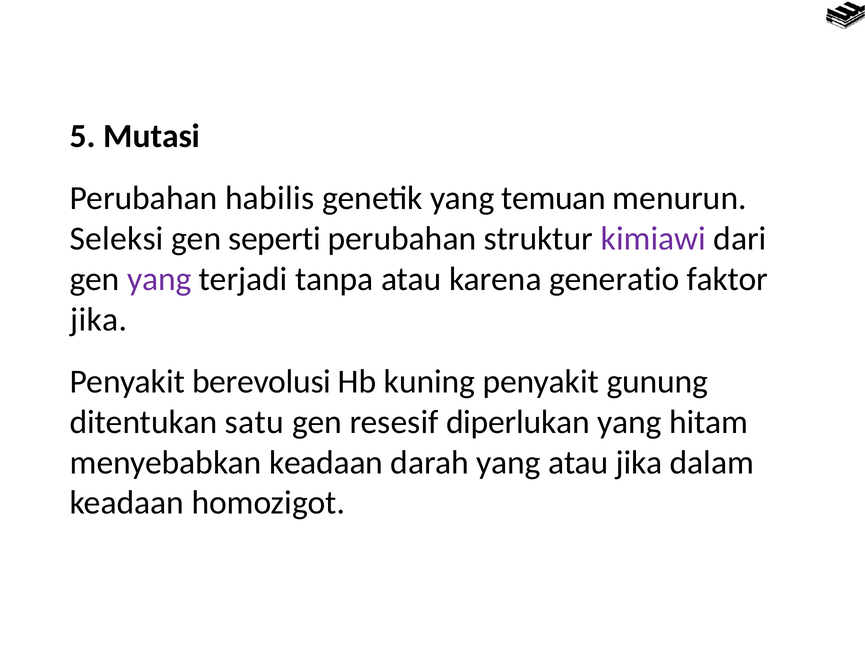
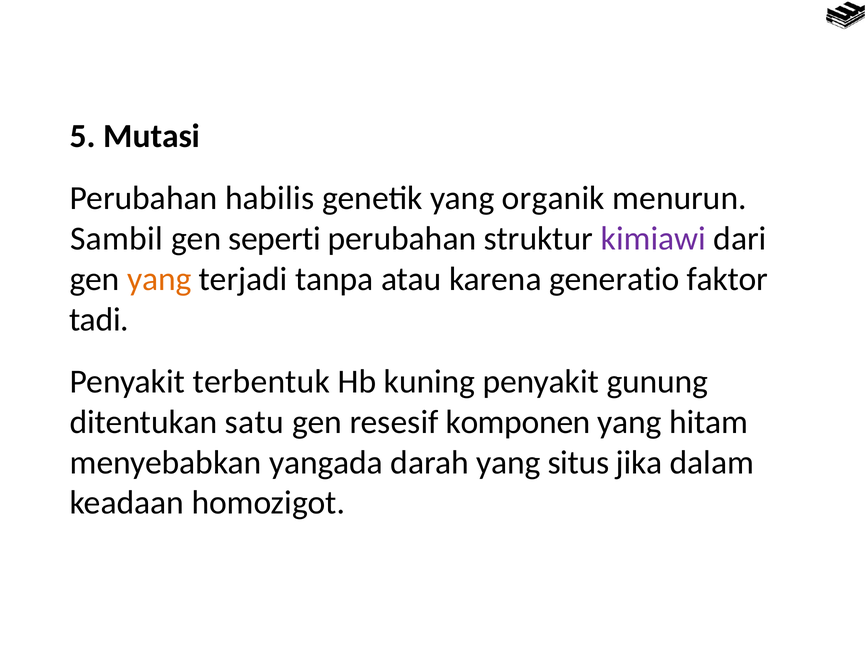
temuan: temuan -> organik (553, 198)
Seleksi: Seleksi -> Sambil (117, 239)
yang colour: purple -> orange (159, 279)
jika: jika -> tadi (99, 319)
berevolusi: berevolusi -> terbentuk (261, 381)
diperlukan: diperlukan -> komponen (518, 422)
menyebabkan keadaan: keadaan -> yangada (326, 462)
yang atau: atau -> situs (578, 462)
